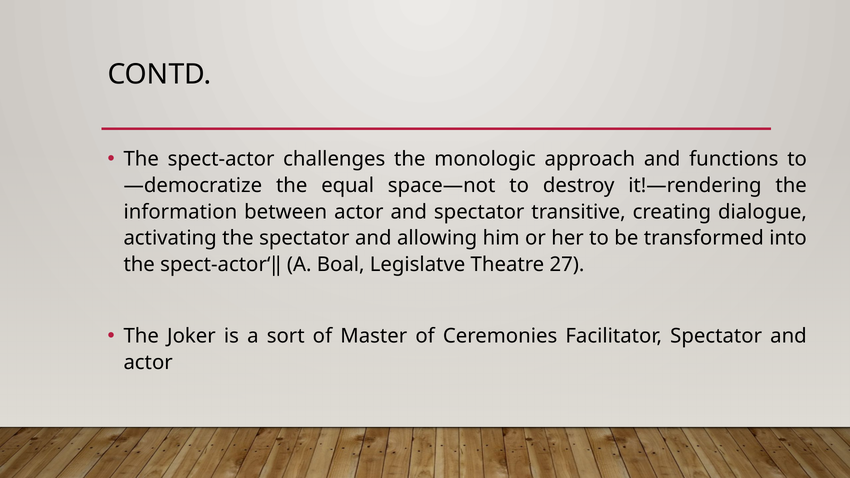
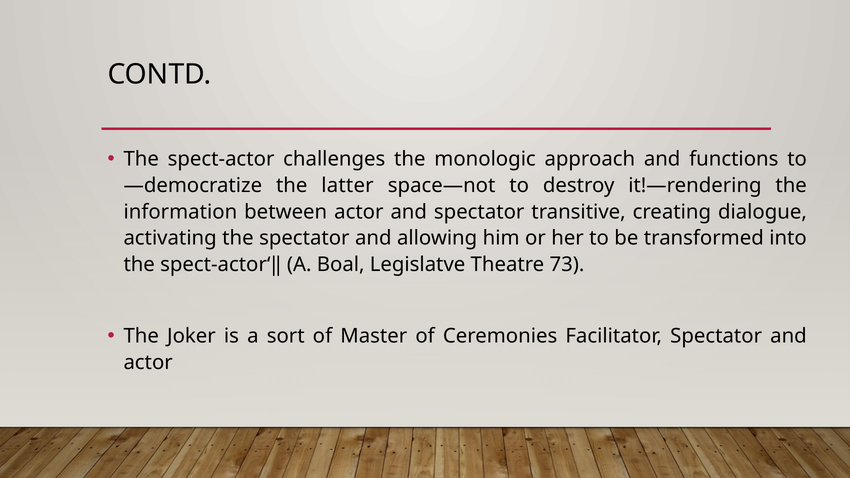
equal: equal -> latter (348, 186)
27: 27 -> 73 (567, 265)
